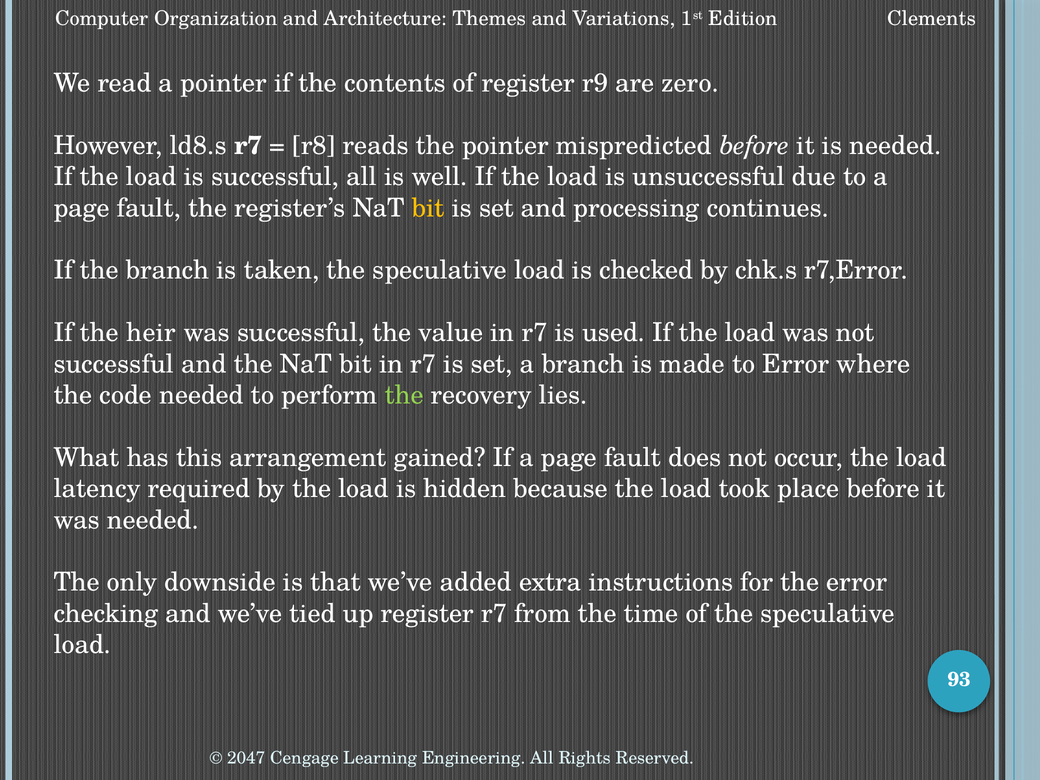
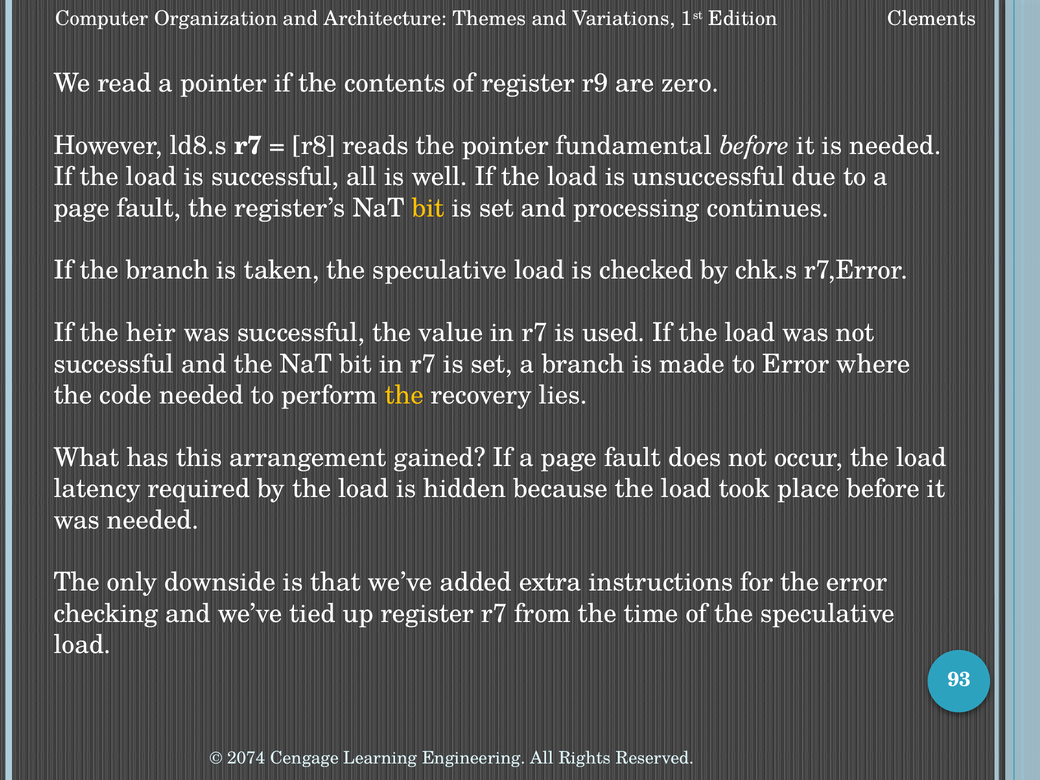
mispredicted: mispredicted -> fundamental (634, 146)
the colour: light green -> yellow (404, 395)
2047: 2047 -> 2074 (246, 758)
